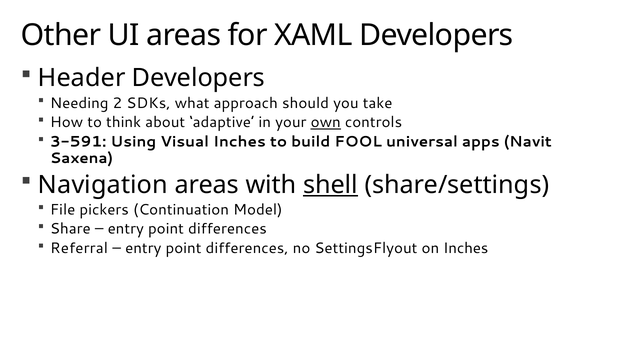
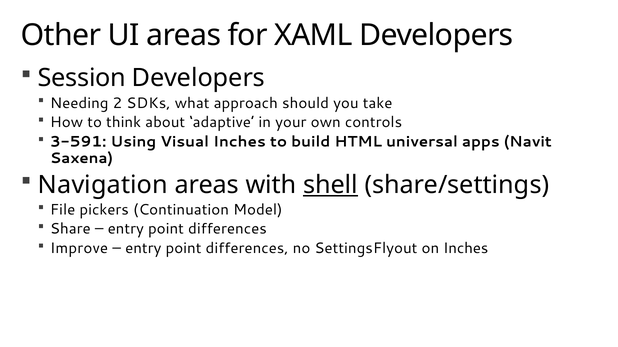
Header: Header -> Session (82, 78)
own underline: present -> none (326, 123)
FOOL: FOOL -> HTML (358, 142)
Referral: Referral -> Improve (79, 249)
